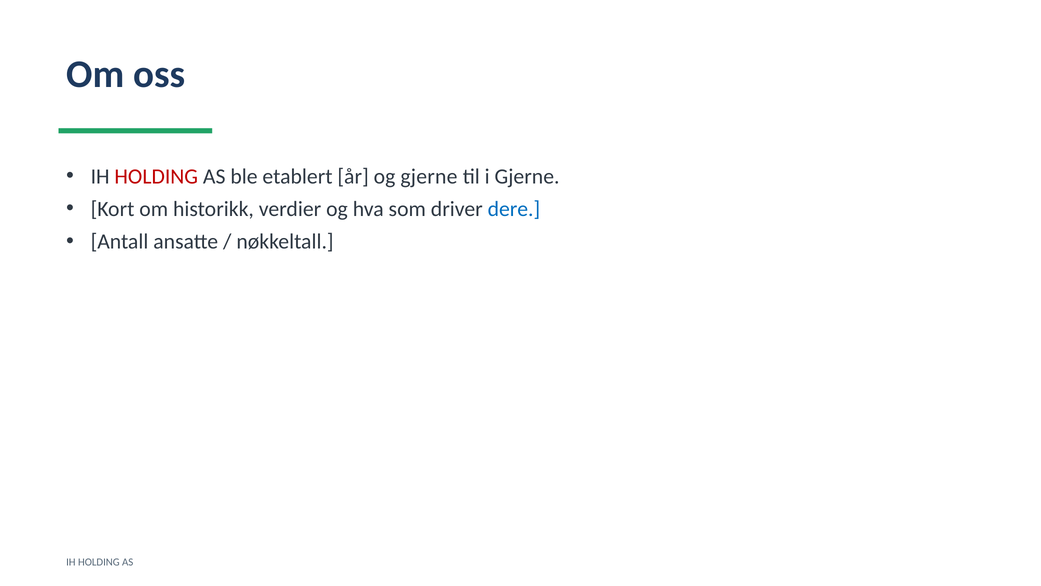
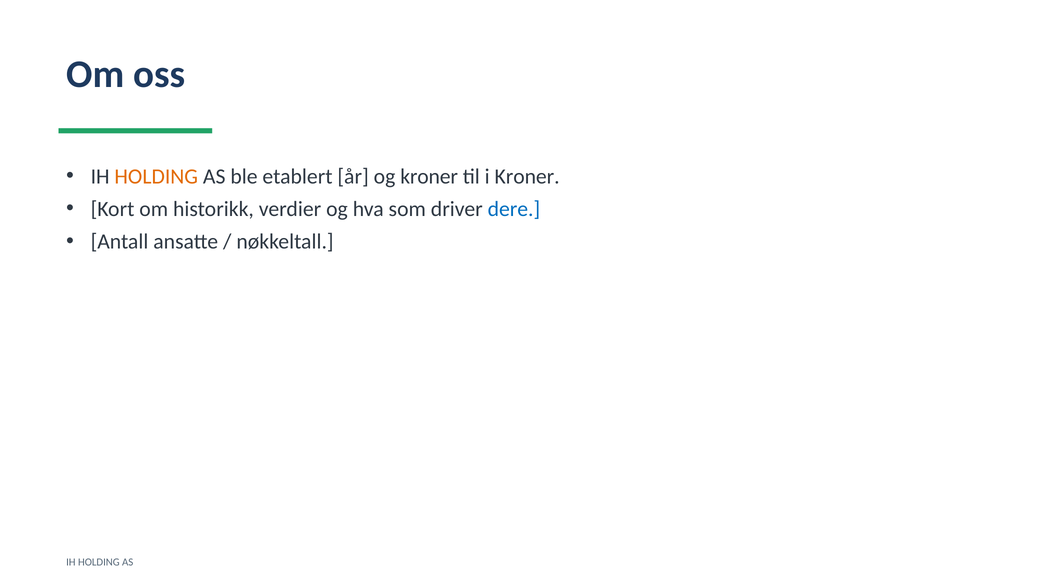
HOLDING colour: red -> orange (156, 176)
og gjerne: gjerne -> kroner (429, 176)
i Gjerne: Gjerne -> Kroner (527, 176)
